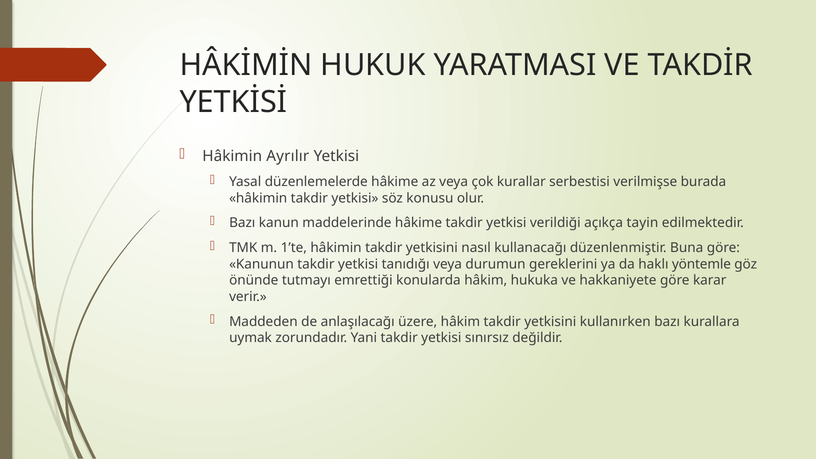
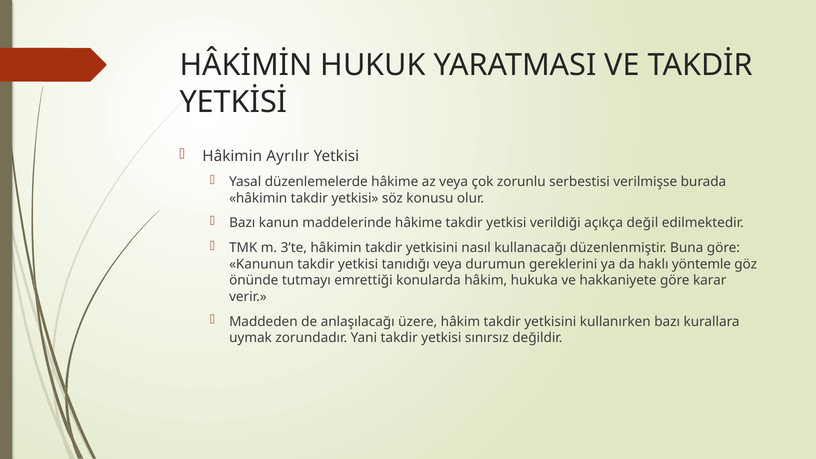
kurallar: kurallar -> zorunlu (521, 182)
tayin: tayin -> değil (642, 223)
1’te: 1’te -> 3’te (294, 248)
